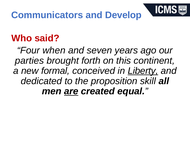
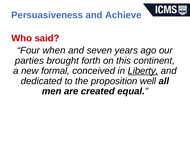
Communicators: Communicators -> Persuasiveness (47, 15)
Develop: Develop -> Achieve (123, 15)
skill: skill -> well (148, 81)
are underline: present -> none (71, 92)
